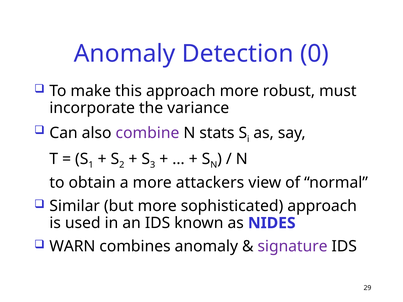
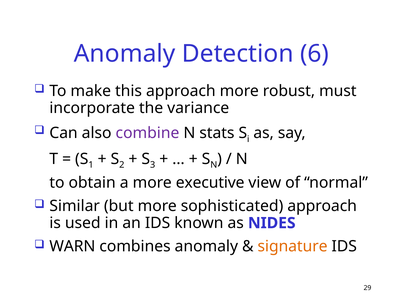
0: 0 -> 6 (314, 54)
attackers: attackers -> executive (210, 183)
signature colour: purple -> orange (293, 247)
